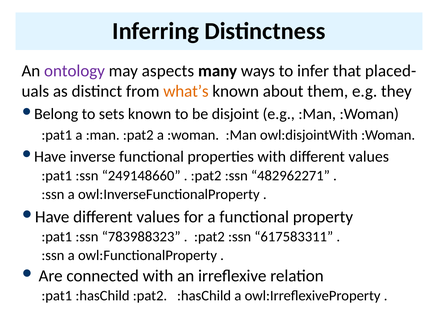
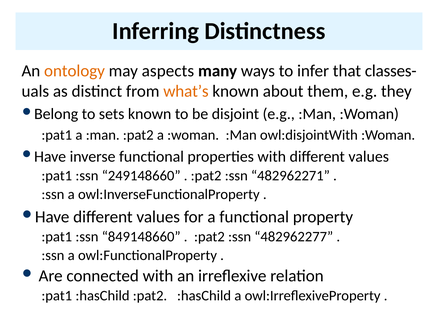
ontology colour: purple -> orange (75, 71)
placed-: placed- -> classes- (391, 71)
783988323: 783988323 -> 849148660 (141, 237)
617583311: 617583311 -> 482962277 (294, 237)
